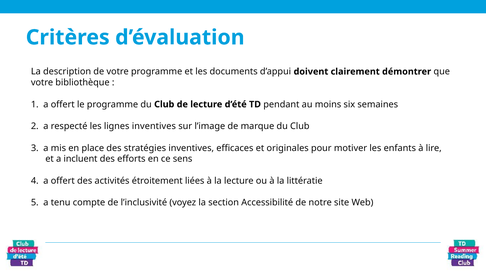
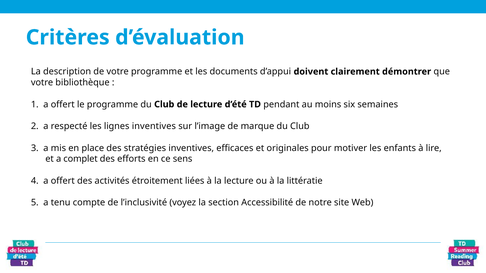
incluent: incluent -> complet (81, 159)
